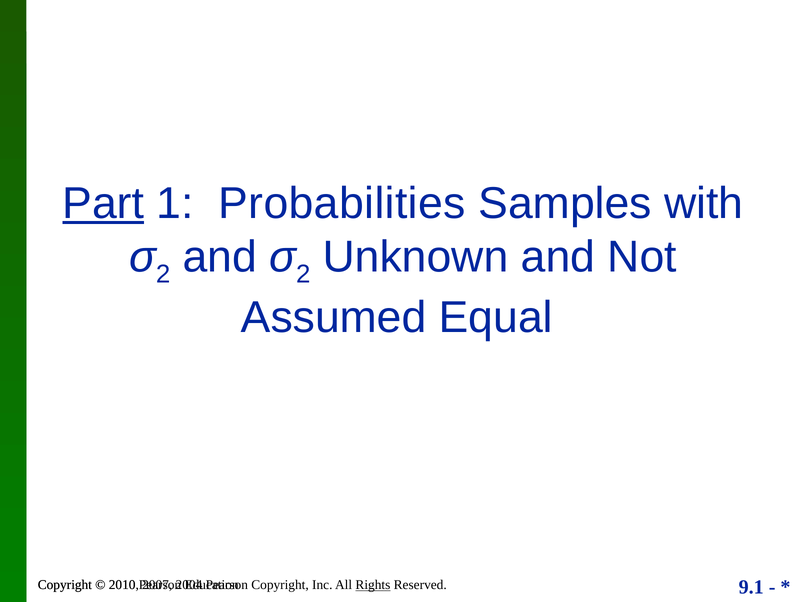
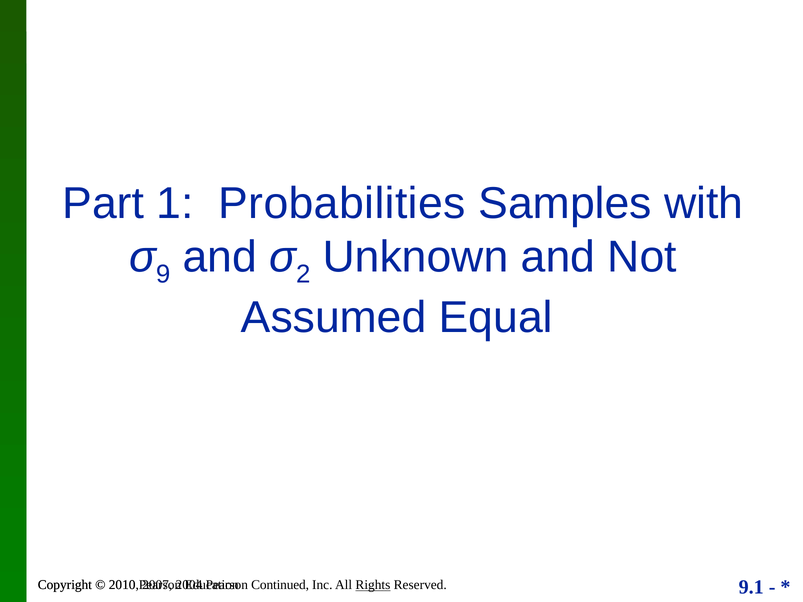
Part underline: present -> none (103, 203)
2: 2 -> 9 (163, 274)
Copyright: Copyright -> Continued (280, 585)
